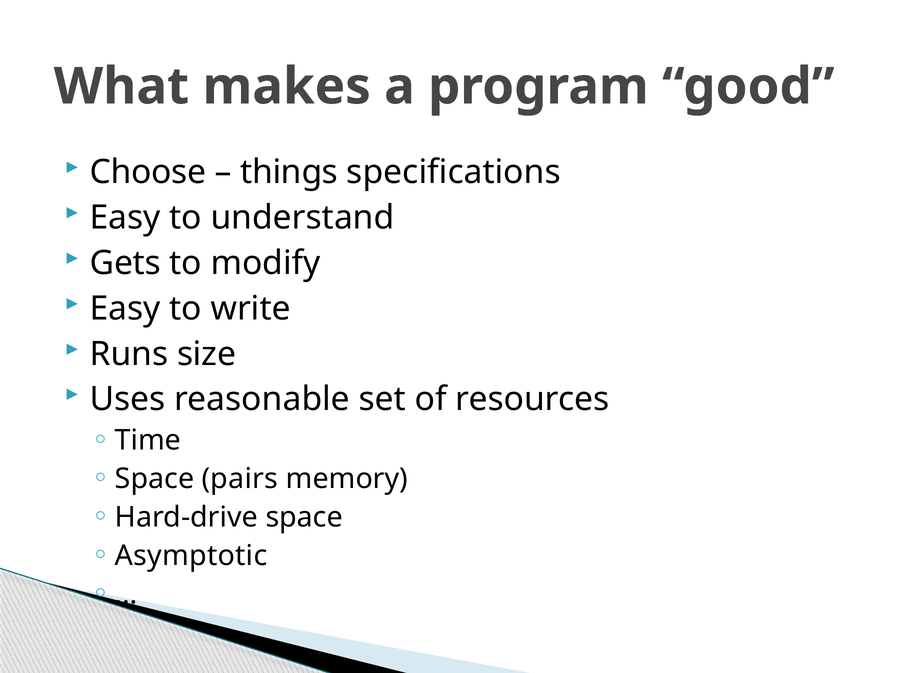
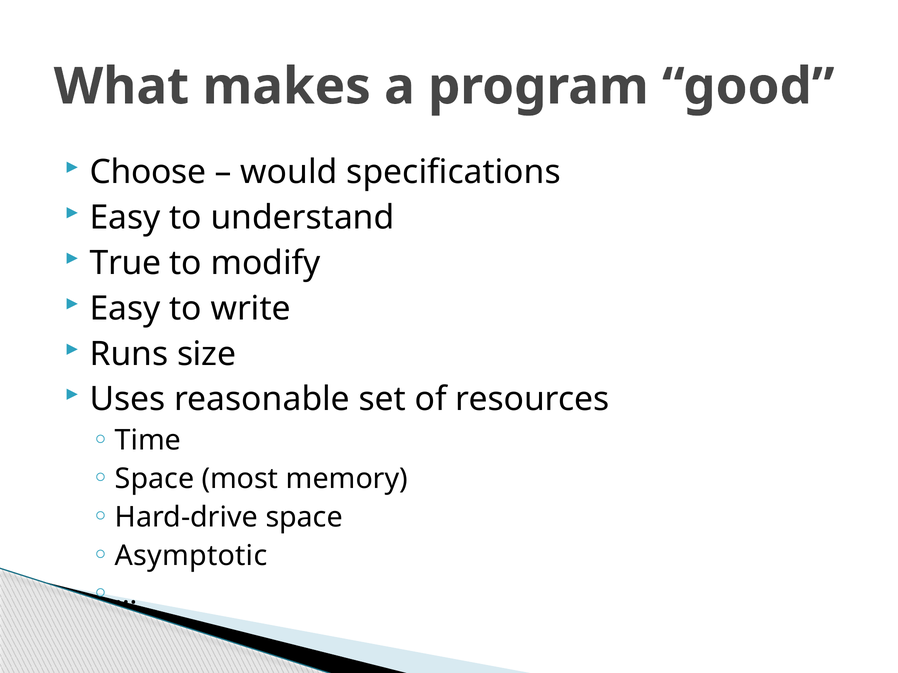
things: things -> would (289, 173)
Gets: Gets -> True (125, 263)
pairs: pairs -> most (240, 479)
